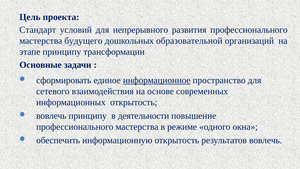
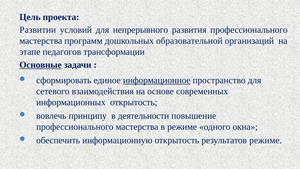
Стандарт: Стандарт -> Развитии (38, 30)
будущего: будущего -> программ (83, 41)
этапе принципу: принципу -> педагогов (62, 52)
Основные underline: none -> present (41, 65)
результатов вовлечь: вовлечь -> режиме (266, 140)
